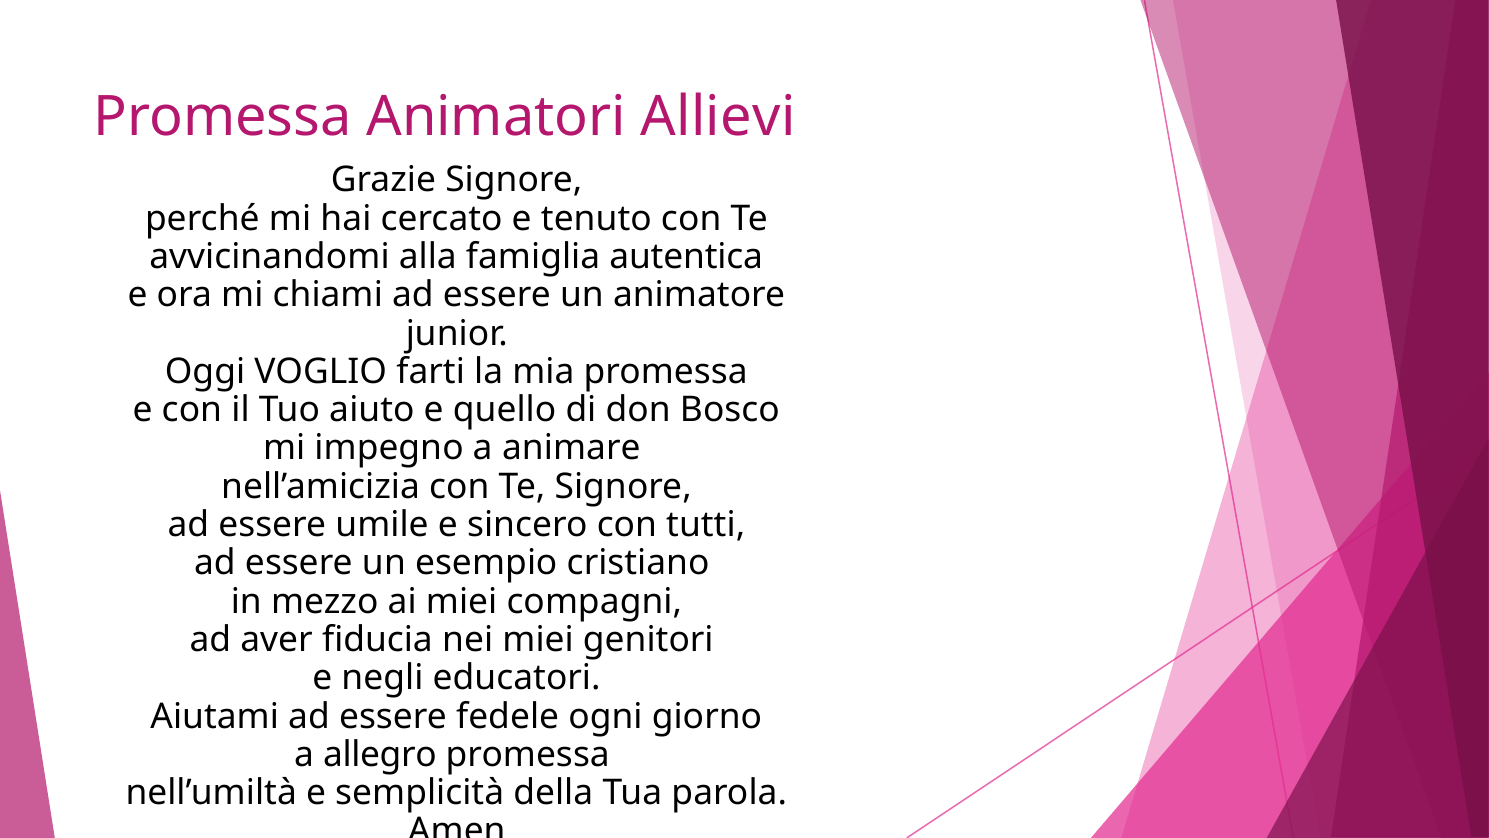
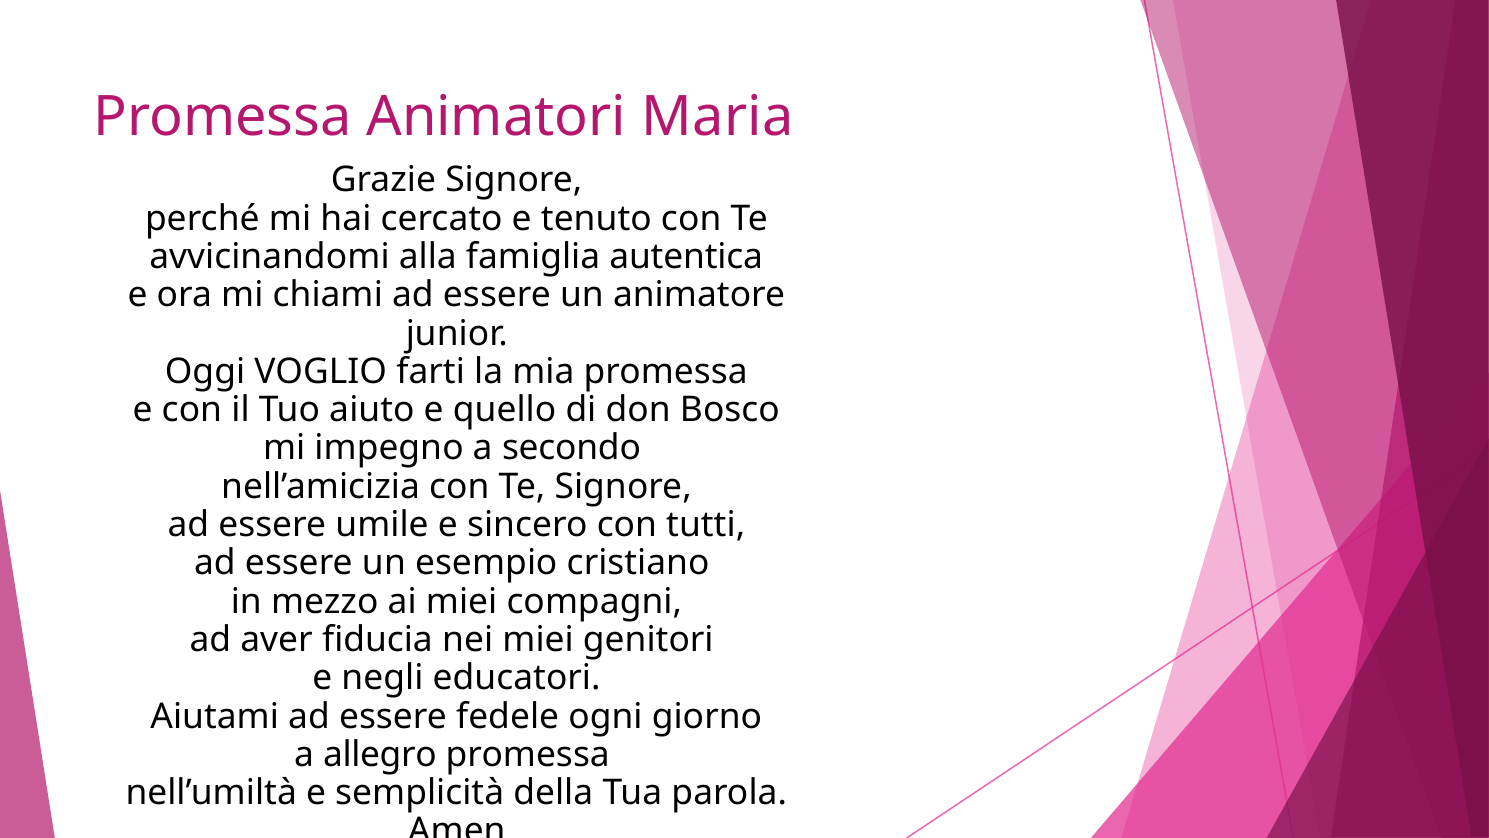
Allievi: Allievi -> Maria (718, 117)
animare: animare -> secondo (571, 448)
